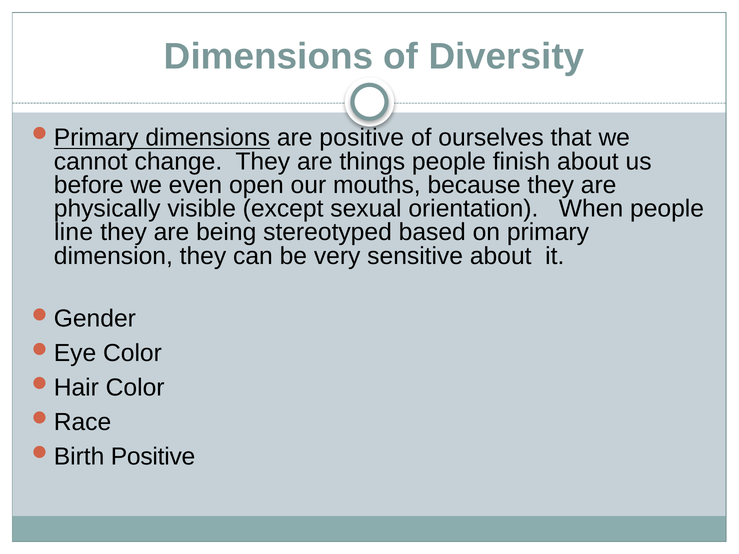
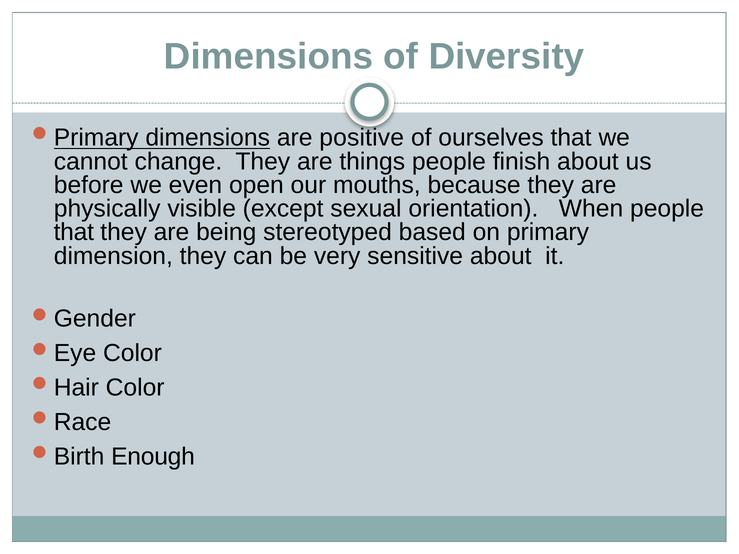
line: line -> that (74, 232)
Positive: Positive -> Enough (153, 457)
